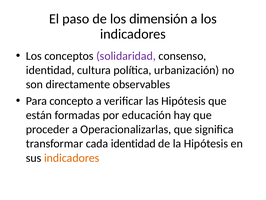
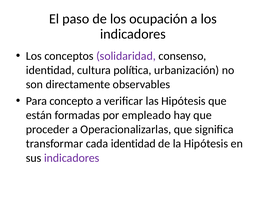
dimensión: dimensión -> ocupación (158, 19)
educación: educación -> empleado (146, 115)
indicadores colour: orange -> purple (72, 157)
